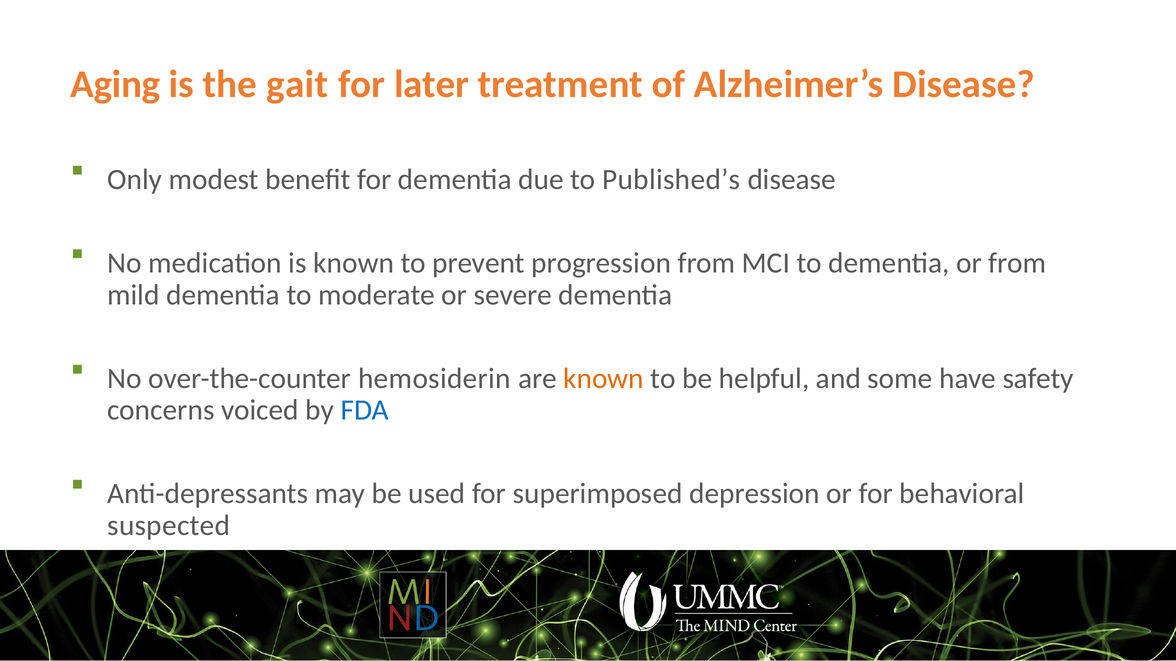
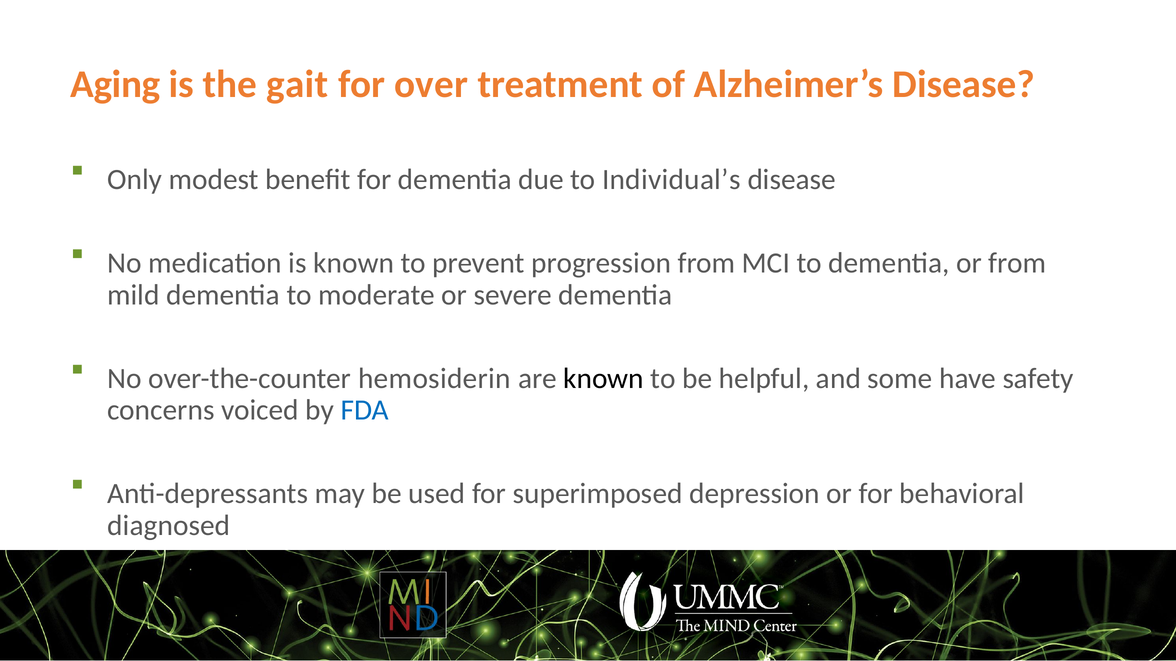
later: later -> over (431, 84)
Published’s: Published’s -> Individual’s (671, 180)
known colour: orange -> black (604, 379)
suspected: suspected -> diagnosed (169, 526)
